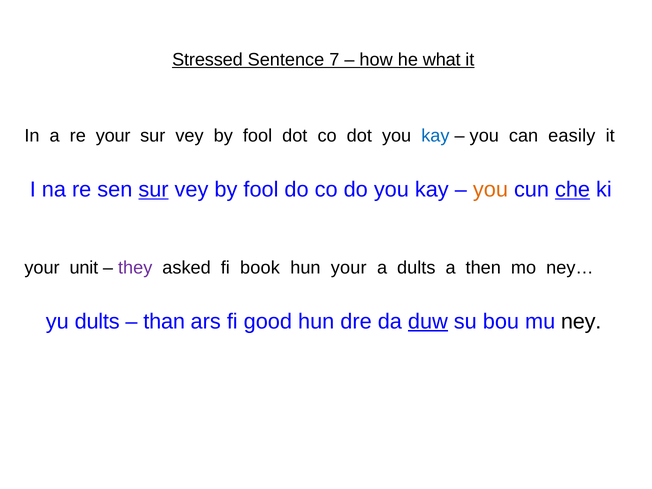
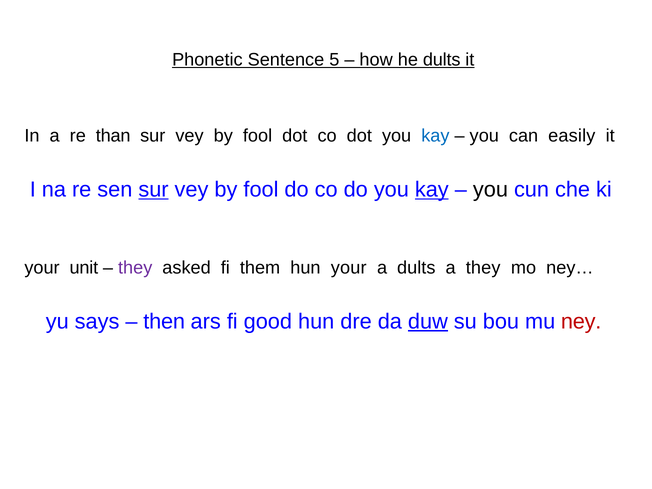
Stressed: Stressed -> Phonetic (207, 60)
7: 7 -> 5 (334, 60)
he what: what -> dults (442, 60)
re your: your -> than (113, 136)
kay underline: none -> present (432, 190)
you colour: orange -> black (490, 190)
che underline: present -> none (573, 190)
book: book -> them (260, 268)
a then: then -> they (483, 268)
yu dults: dults -> says (97, 321)
than: than -> then (164, 321)
ney colour: black -> red (581, 321)
